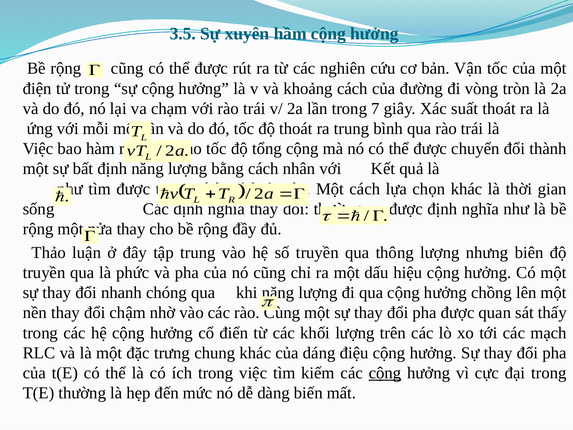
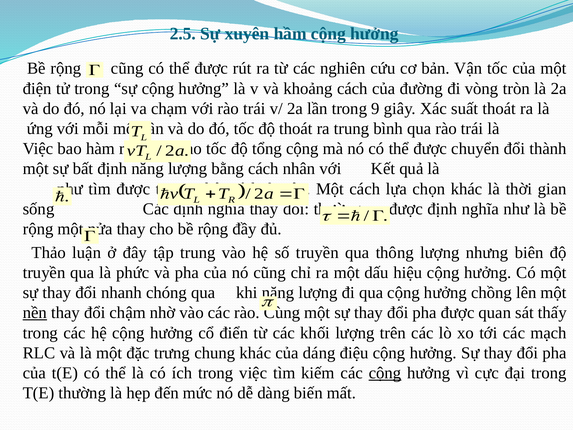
3.5: 3.5 -> 2.5 (183, 34)
7: 7 -> 9 (375, 109)
nền underline: none -> present (35, 313)
